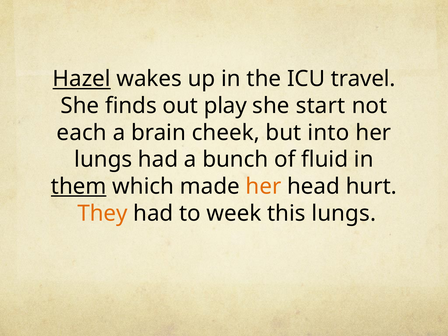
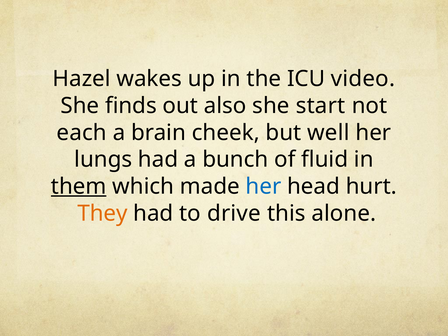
Hazel underline: present -> none (82, 79)
travel: travel -> video (363, 79)
play: play -> also (225, 106)
into: into -> well (328, 133)
her colour: orange -> blue (263, 186)
week: week -> drive (234, 213)
this lungs: lungs -> alone (344, 213)
